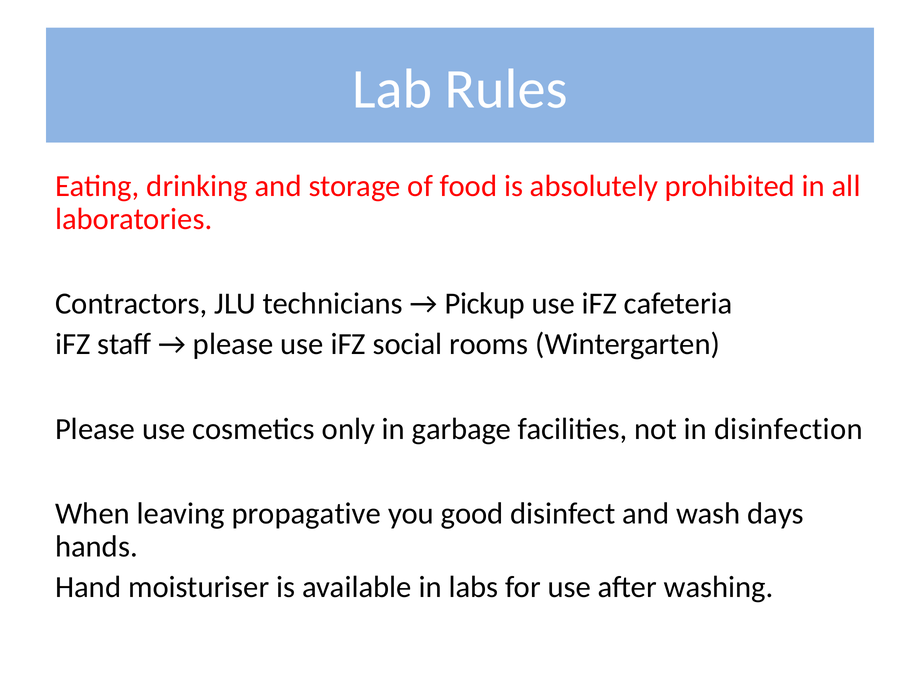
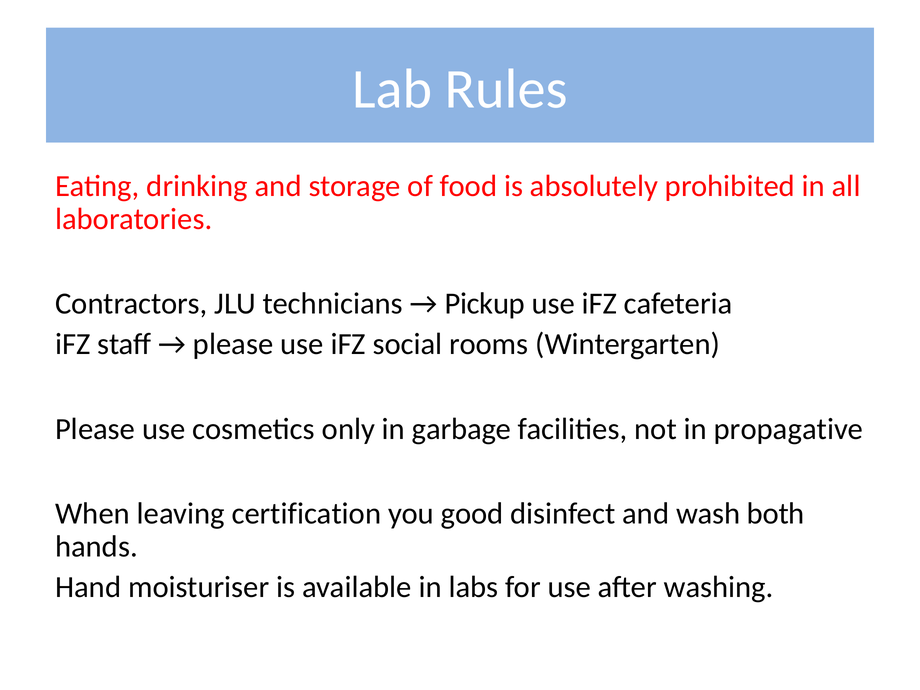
disinfection: disinfection -> propagative (789, 429)
propagative: propagative -> certification (306, 514)
days: days -> both (776, 514)
